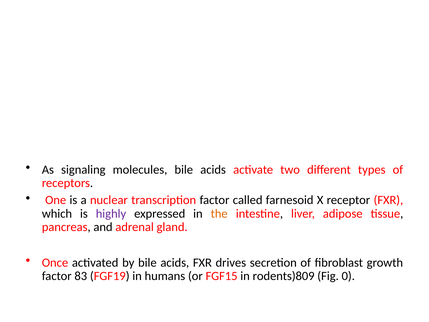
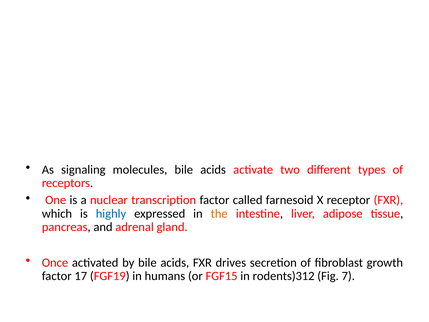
highly colour: purple -> blue (111, 213)
83: 83 -> 17 (81, 276)
rodents)809: rodents)809 -> rodents)312 (284, 276)
0: 0 -> 7 (348, 276)
